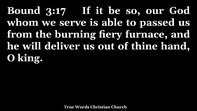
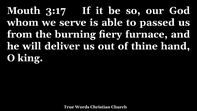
Bound: Bound -> Mouth (24, 11)
